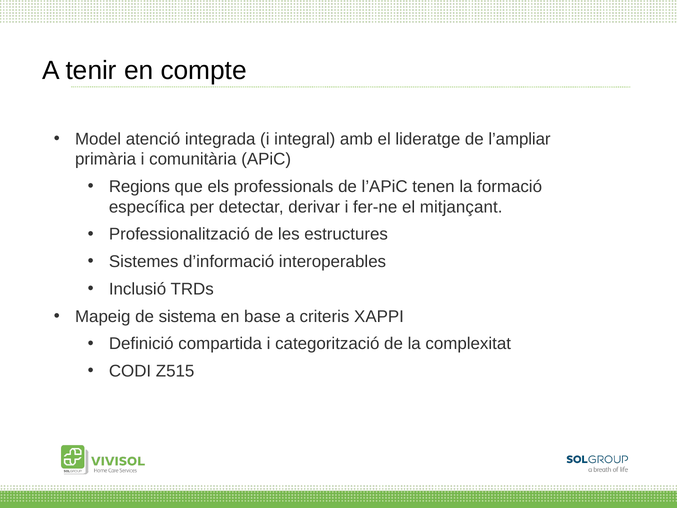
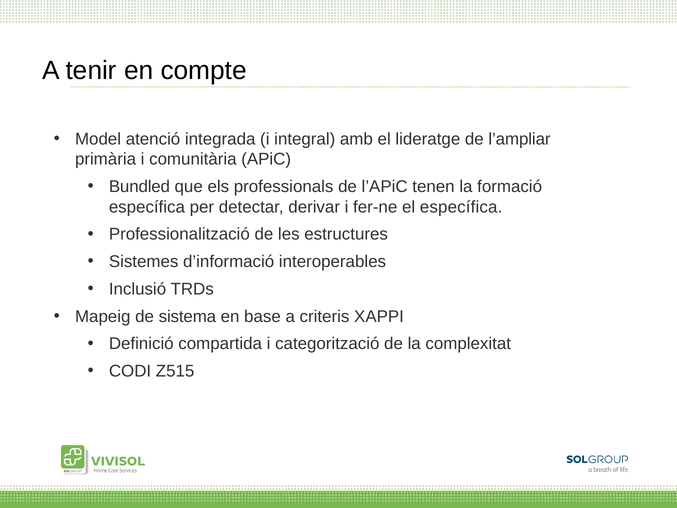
Regions: Regions -> Bundled (139, 187)
el mitjançant: mitjançant -> específica (461, 207)
